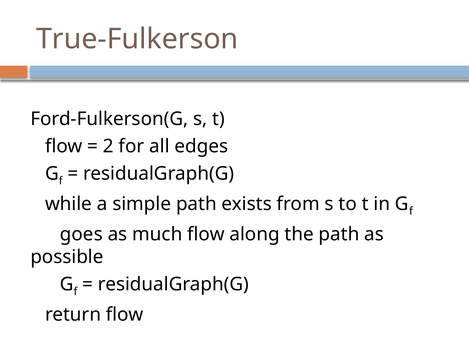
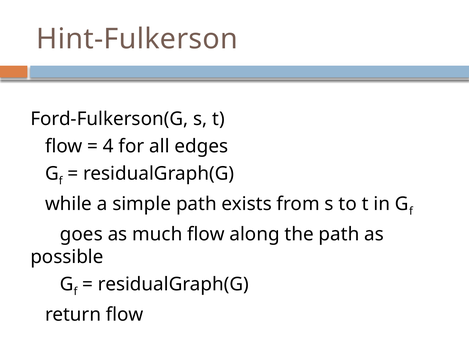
True-Fulkerson: True-Fulkerson -> Hint-Fulkerson (137, 39)
2: 2 -> 4 (108, 146)
